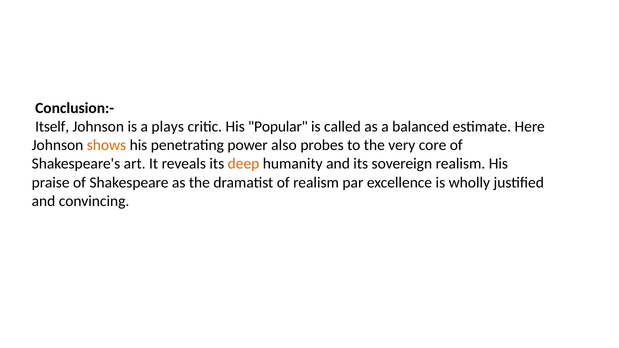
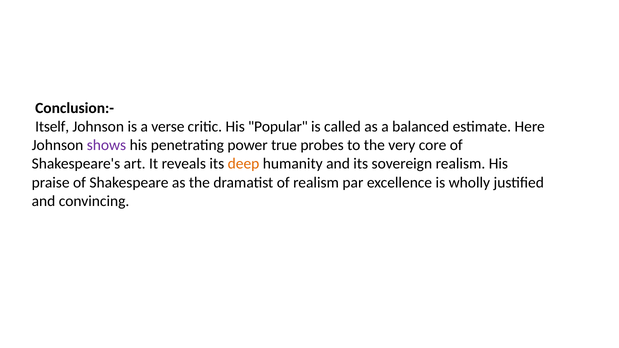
plays: plays -> verse (168, 127)
shows colour: orange -> purple (106, 145)
also: also -> true (284, 145)
